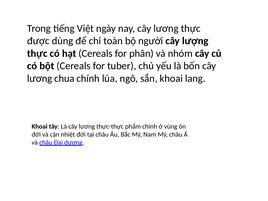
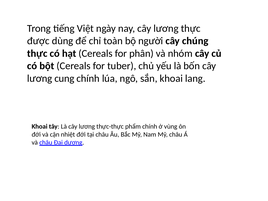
lượng: lượng -> chúng (195, 41)
chua: chua -> cung (64, 78)
